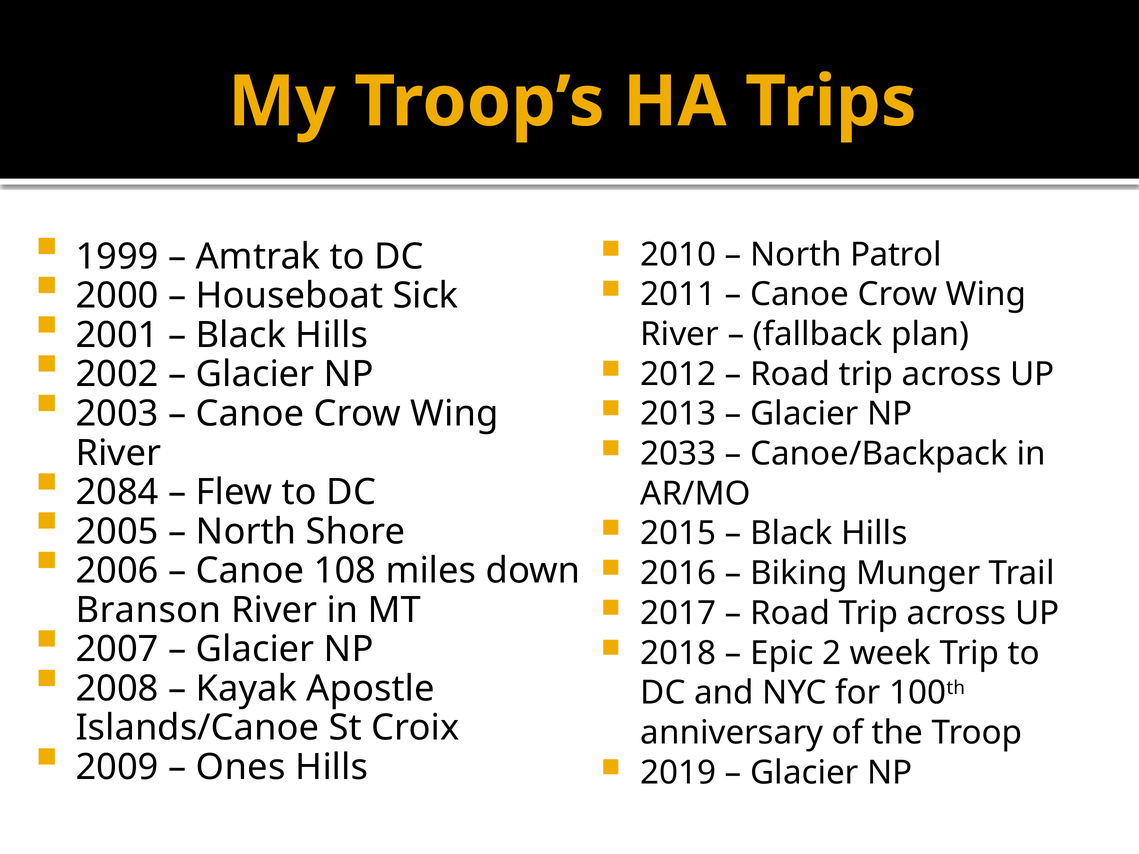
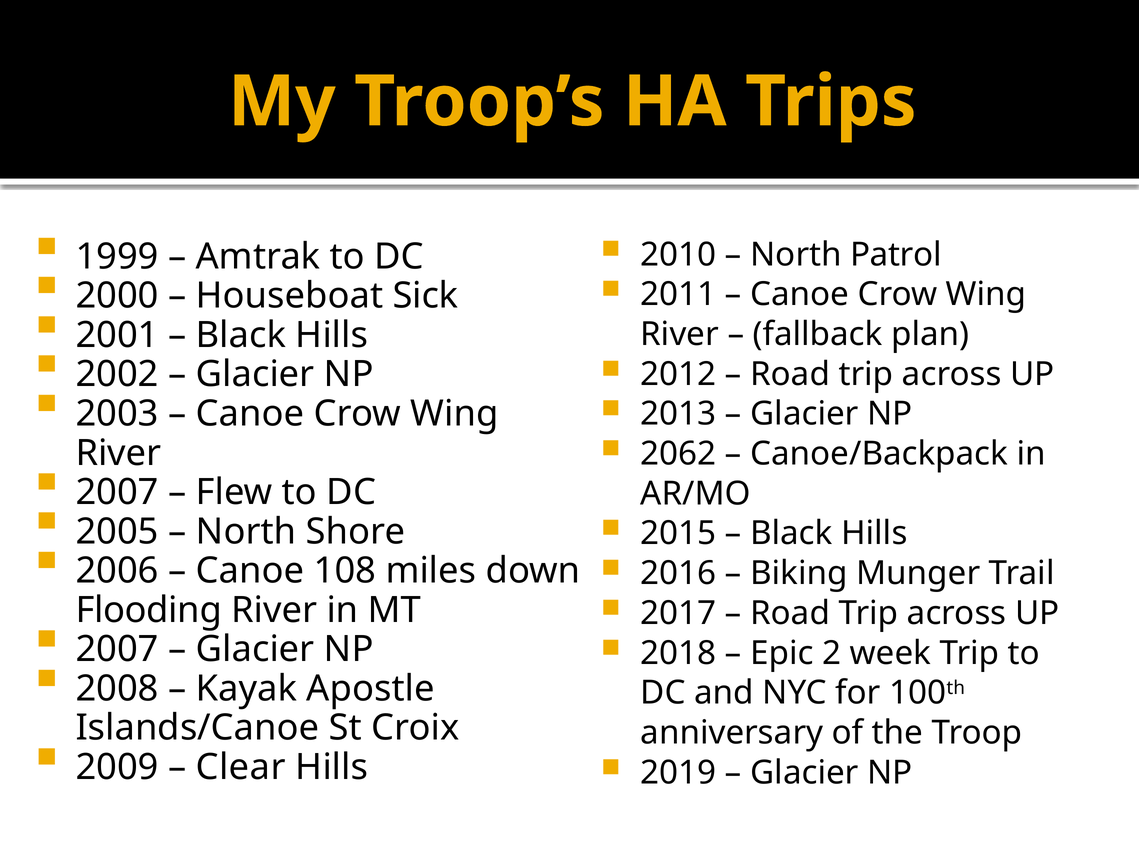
2033: 2033 -> 2062 (678, 454)
2084: 2084 -> 2007 (117, 492)
Branson: Branson -> Flooding (149, 610)
Ones: Ones -> Clear (241, 767)
